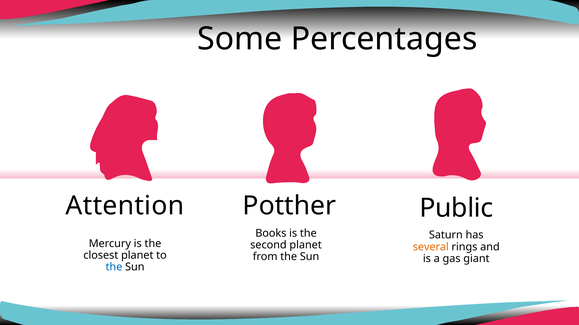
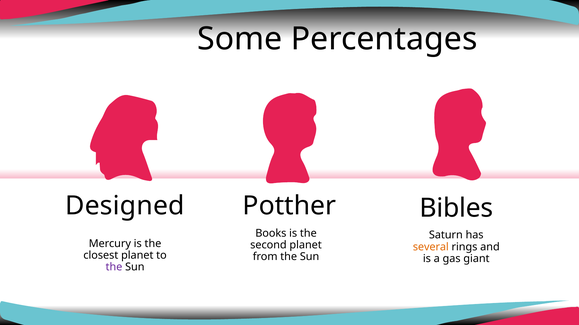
Attention: Attention -> Designed (125, 206)
Public: Public -> Bibles (456, 209)
the colour: blue -> purple (114, 267)
